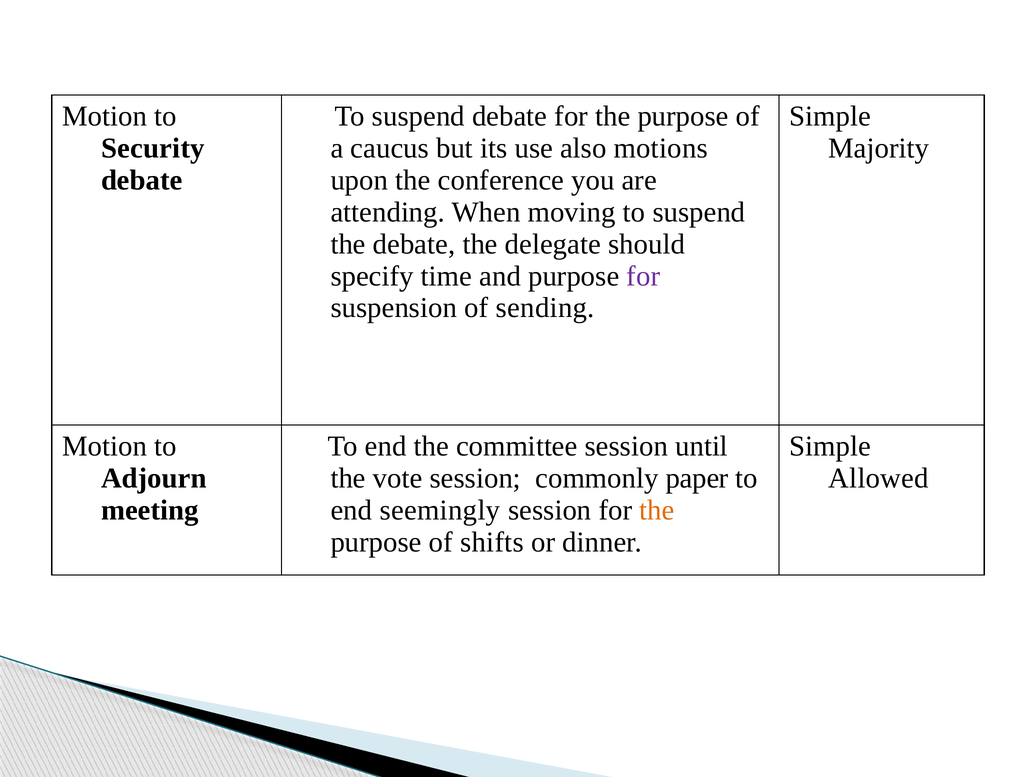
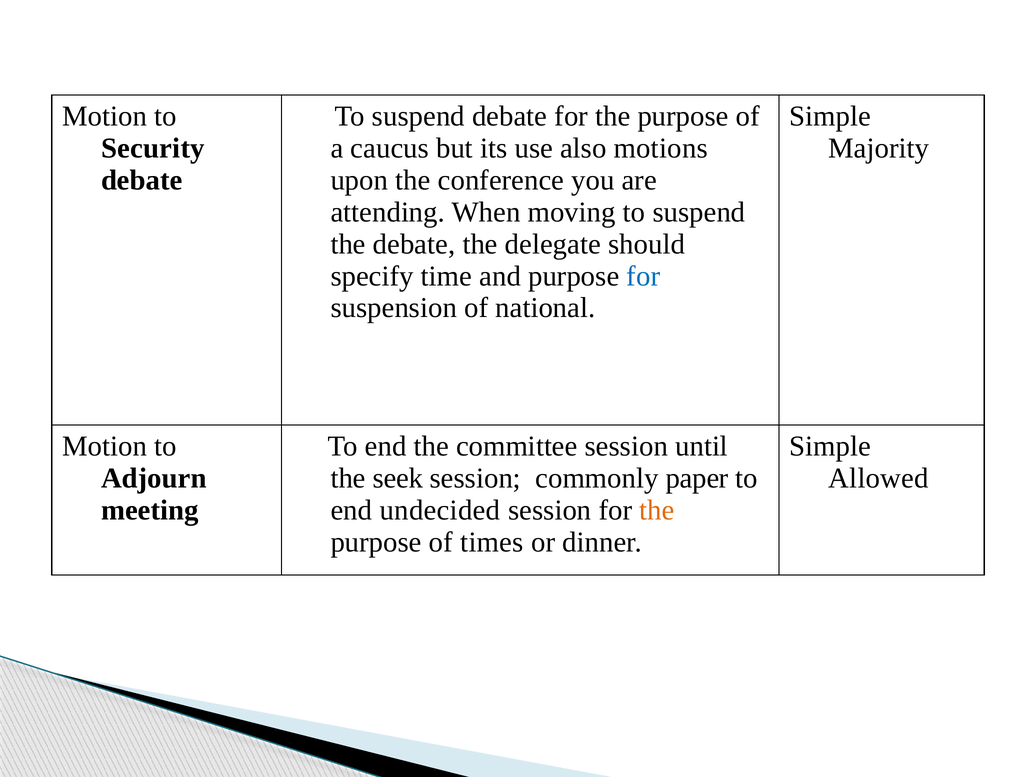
for colour: purple -> blue (643, 276)
sending: sending -> national (545, 308)
vote: vote -> seek (398, 478)
seemingly: seemingly -> undecided (440, 510)
shifts: shifts -> times (492, 542)
